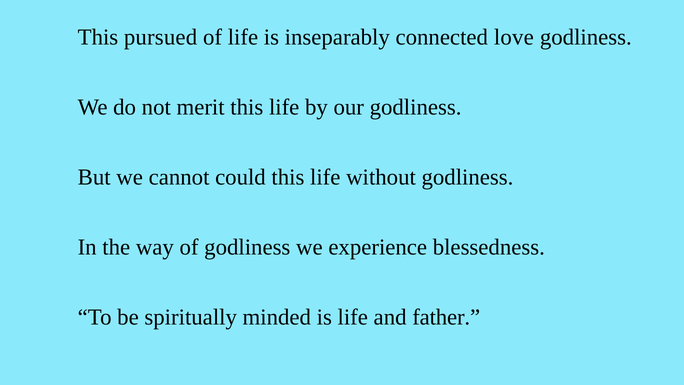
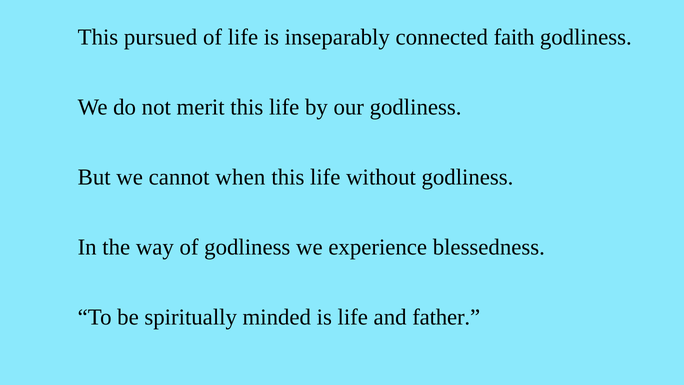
love: love -> faith (514, 37)
could: could -> when (240, 177)
